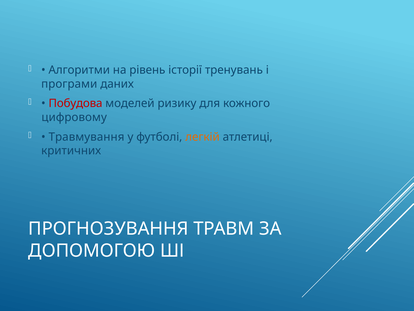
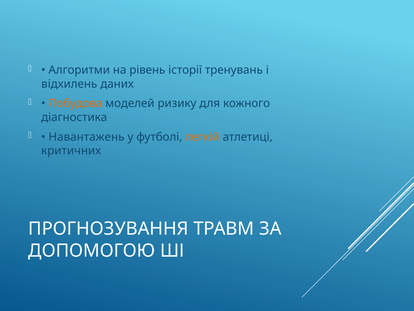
програми: програми -> відхилень (69, 84)
Побудова colour: red -> orange (76, 103)
цифровому: цифровому -> діагностика (74, 117)
Травмування: Травмування -> Навантажень (87, 137)
